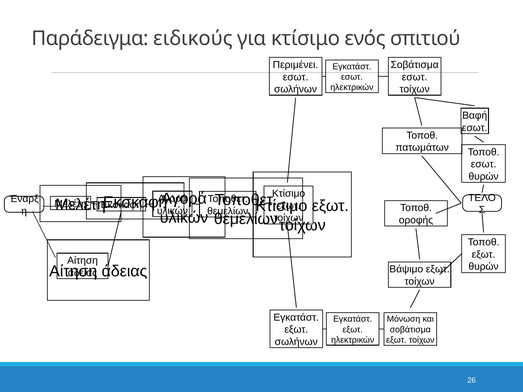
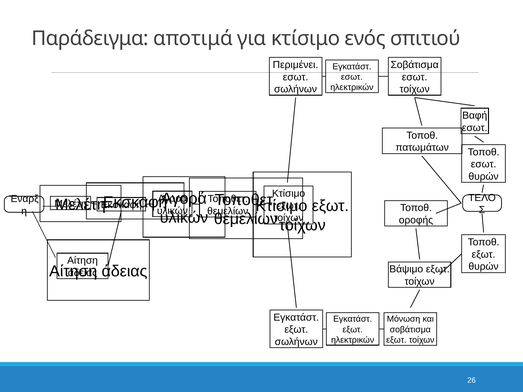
ειδικούς: ειδικούς -> αποτιμά (193, 38)
